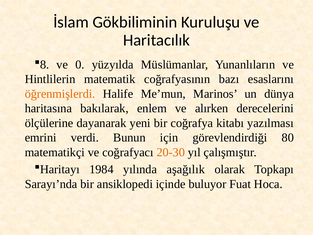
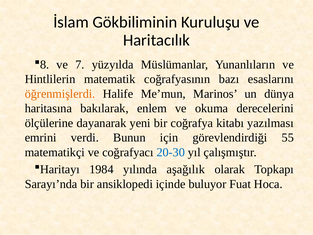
0: 0 -> 7 (80, 64)
alırken: alırken -> okuma (212, 108)
80: 80 -> 55 (288, 138)
20-30 colour: orange -> blue (171, 152)
